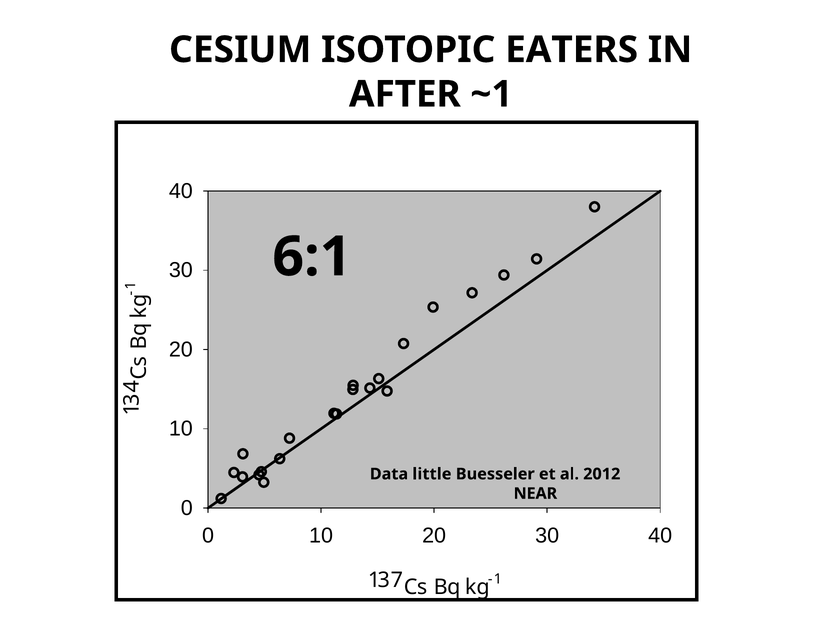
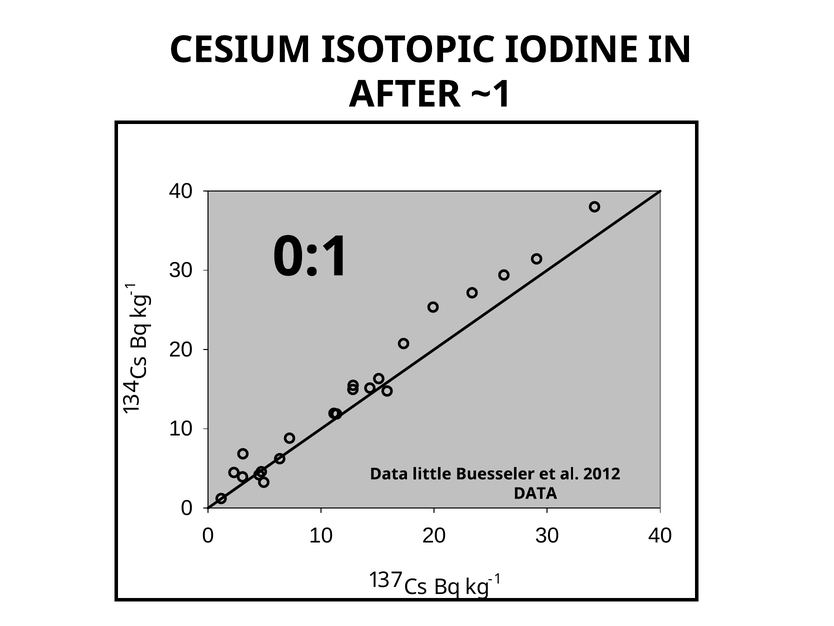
EATERS: EATERS -> IODINE (572, 50)
6:1: 6:1 -> 0:1 (312, 257)
NEAR: NEAR -> DATA (535, 493)
